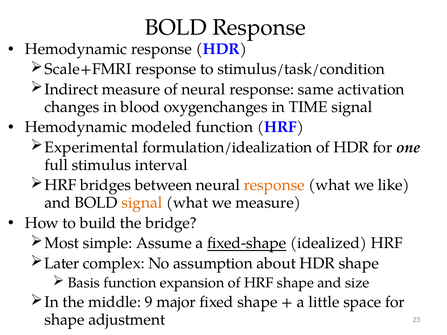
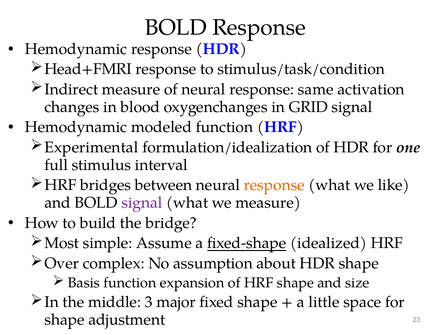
Scale+FMRI: Scale+FMRI -> Head+FMRI (88, 69)
TIME: TIME -> GRID (308, 107)
signal colour: orange -> purple (142, 203)
Later: Later -> Over (62, 263)
9: 9 -> 3 (149, 302)
